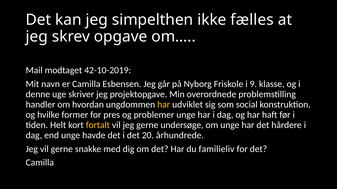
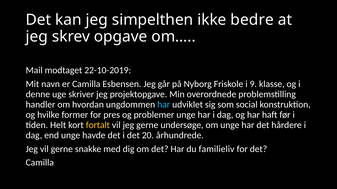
fælles: fælles -> bedre (252, 20)
42-10-2019: 42-10-2019 -> 22-10-2019 (108, 71)
har colour: yellow -> light blue (164, 105)
